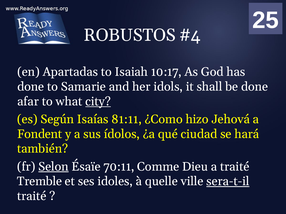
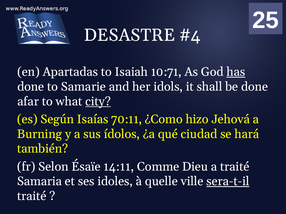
ROBUSTOS: ROBUSTOS -> DESASTRE (130, 35)
10:17: 10:17 -> 10:71 (166, 72)
has underline: none -> present (236, 72)
81:11: 81:11 -> 70:11 (127, 120)
Fondent: Fondent -> Burning (40, 134)
Selon underline: present -> none (53, 167)
70:11: 70:11 -> 14:11 (119, 167)
Tremble: Tremble -> Samaria (39, 182)
